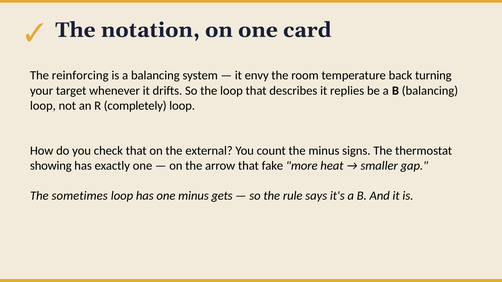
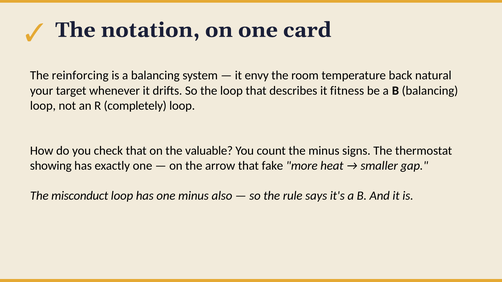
turning: turning -> natural (433, 76)
replies: replies -> fitness (347, 91)
external: external -> valuable (209, 151)
sometimes: sometimes -> misconduct (80, 196)
gets: gets -> also (222, 196)
